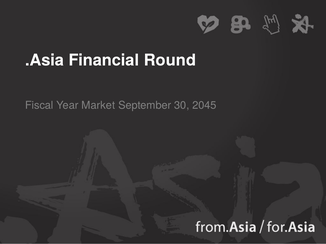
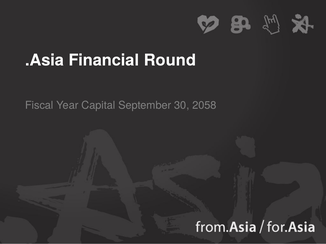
Market: Market -> Capital (98, 105)
2045: 2045 -> 2058 (204, 105)
